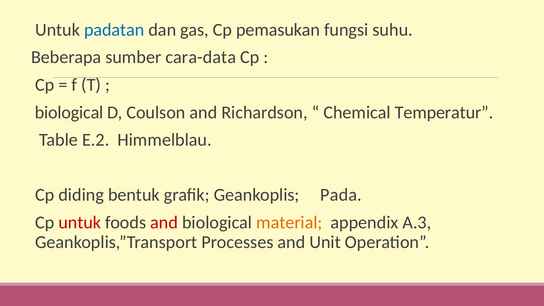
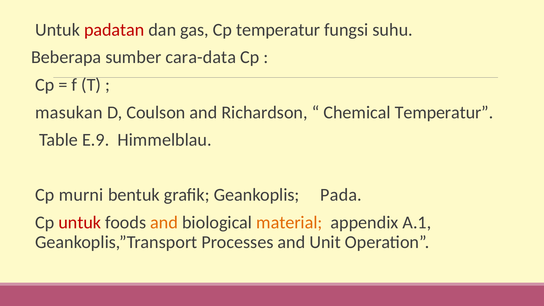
padatan colour: blue -> red (114, 30)
Cp pemasukan: pemasukan -> temperatur (278, 30)
biological: biological -> masukan (69, 112)
E.2: E.2 -> E.9 (96, 140)
diding: diding -> murni (81, 195)
and colour: red -> orange (164, 223)
A.3: A.3 -> A.1 (417, 223)
